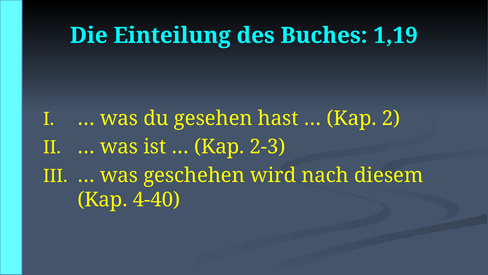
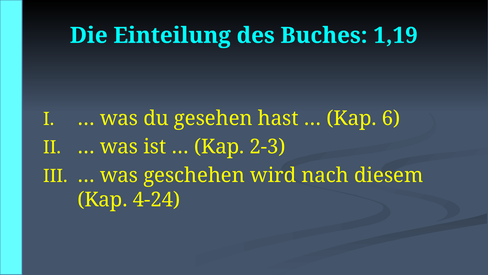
2: 2 -> 6 (391, 118)
4-40: 4-40 -> 4-24 (156, 199)
